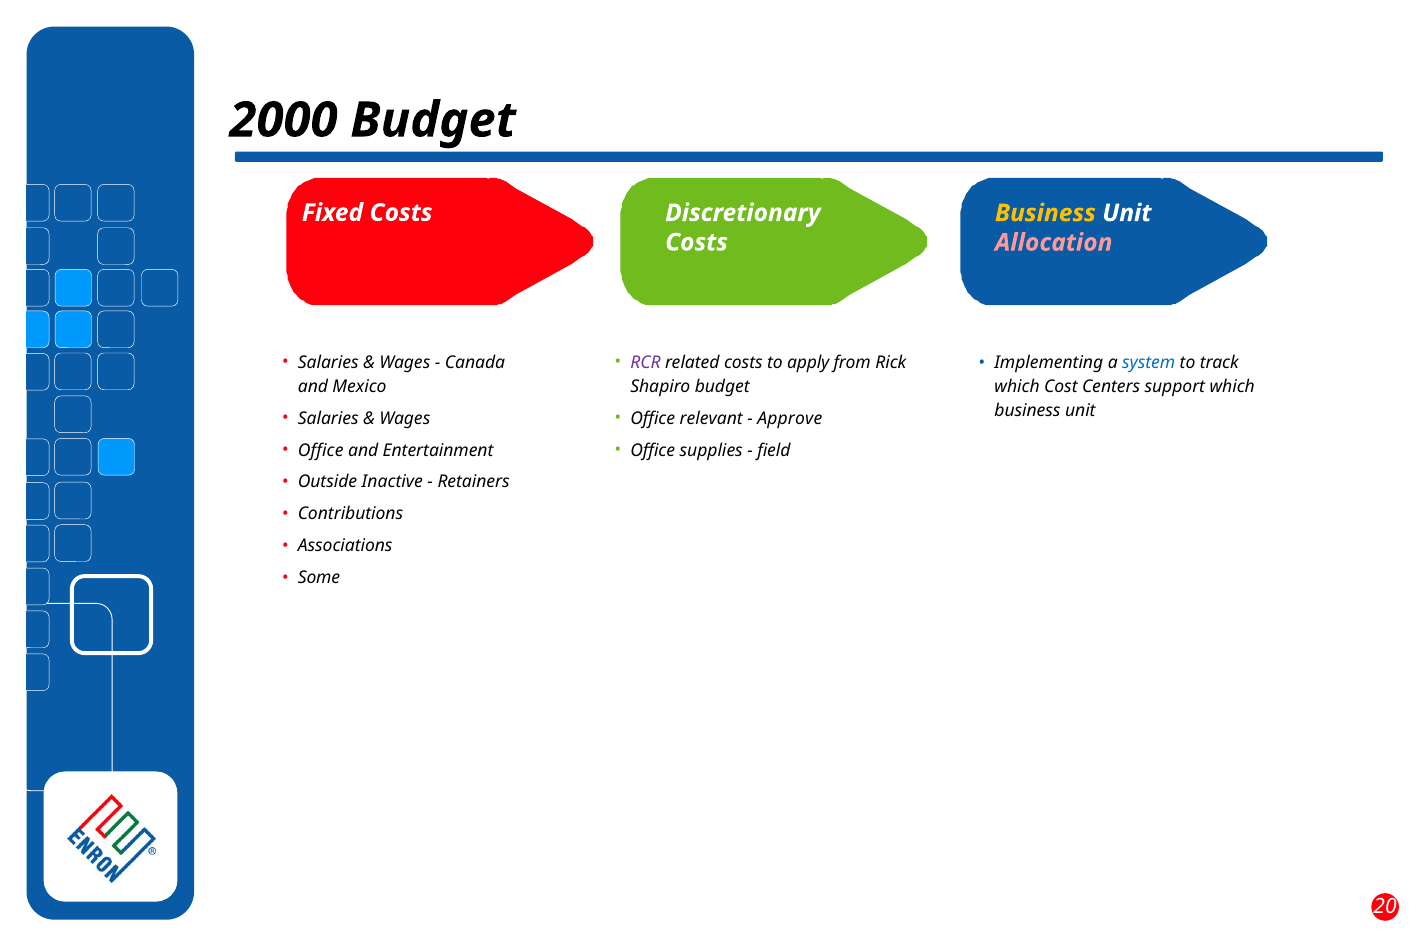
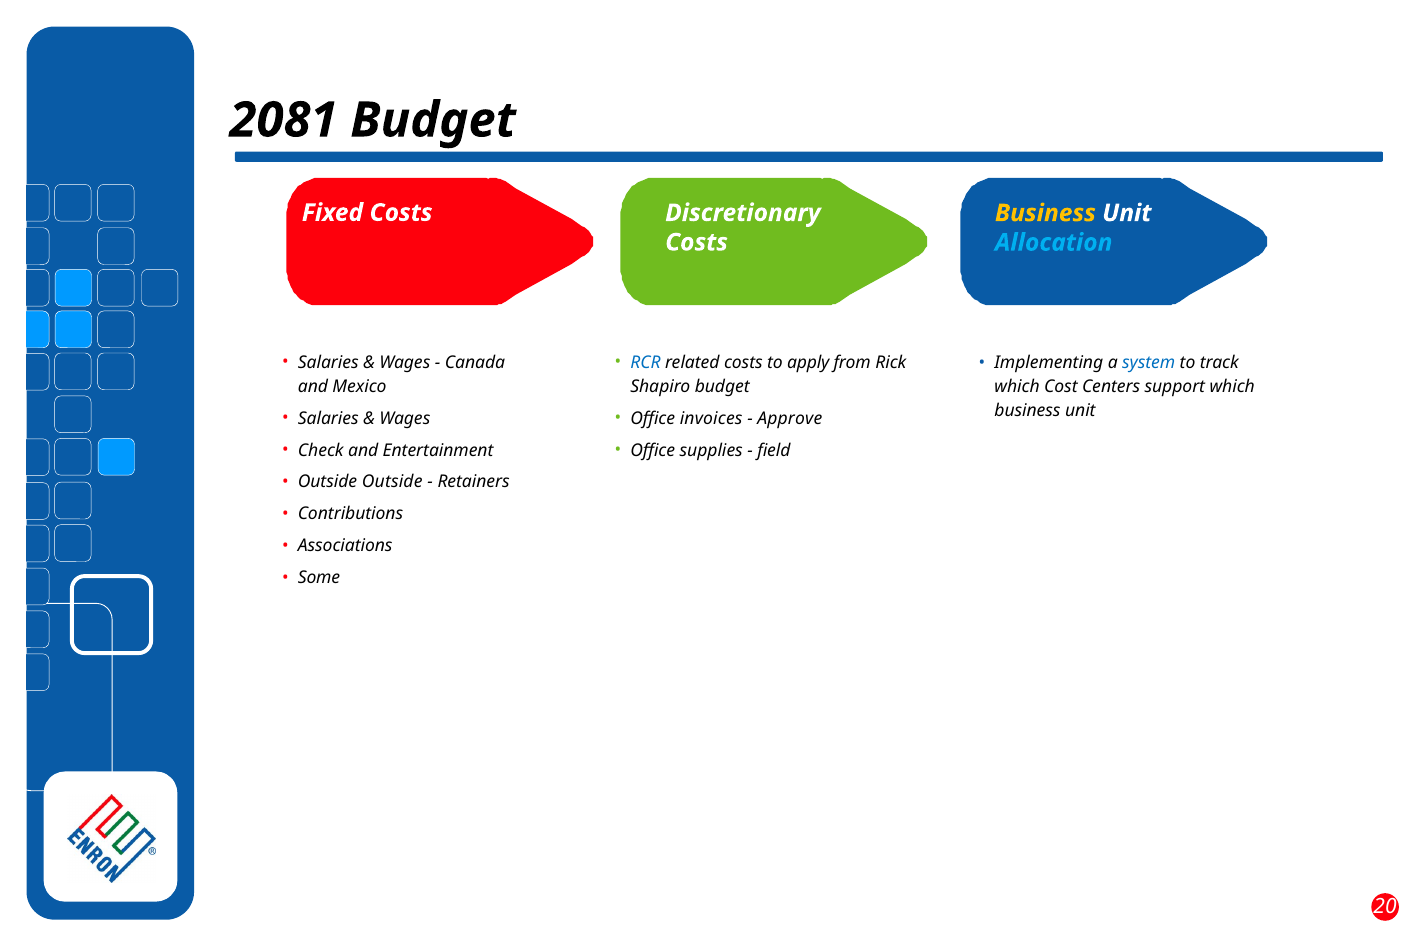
2000: 2000 -> 2081 (284, 120)
Allocation colour: pink -> light blue (1054, 243)
RCR colour: purple -> blue (646, 363)
relevant: relevant -> invoices (711, 419)
Office: Office -> Check (321, 451)
Outside Inactive: Inactive -> Outside (392, 482)
